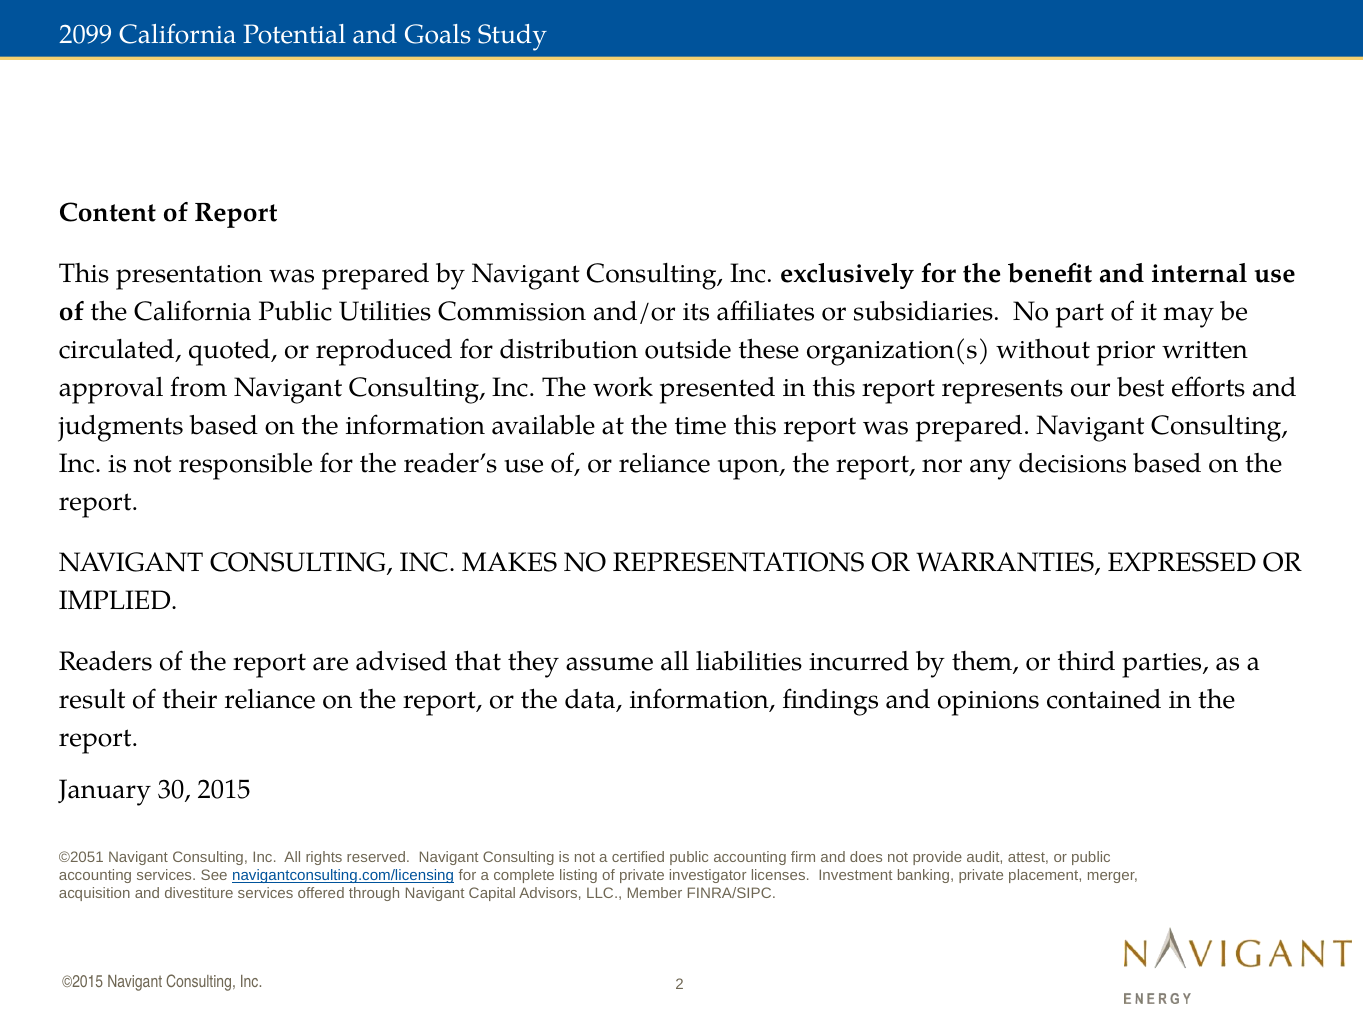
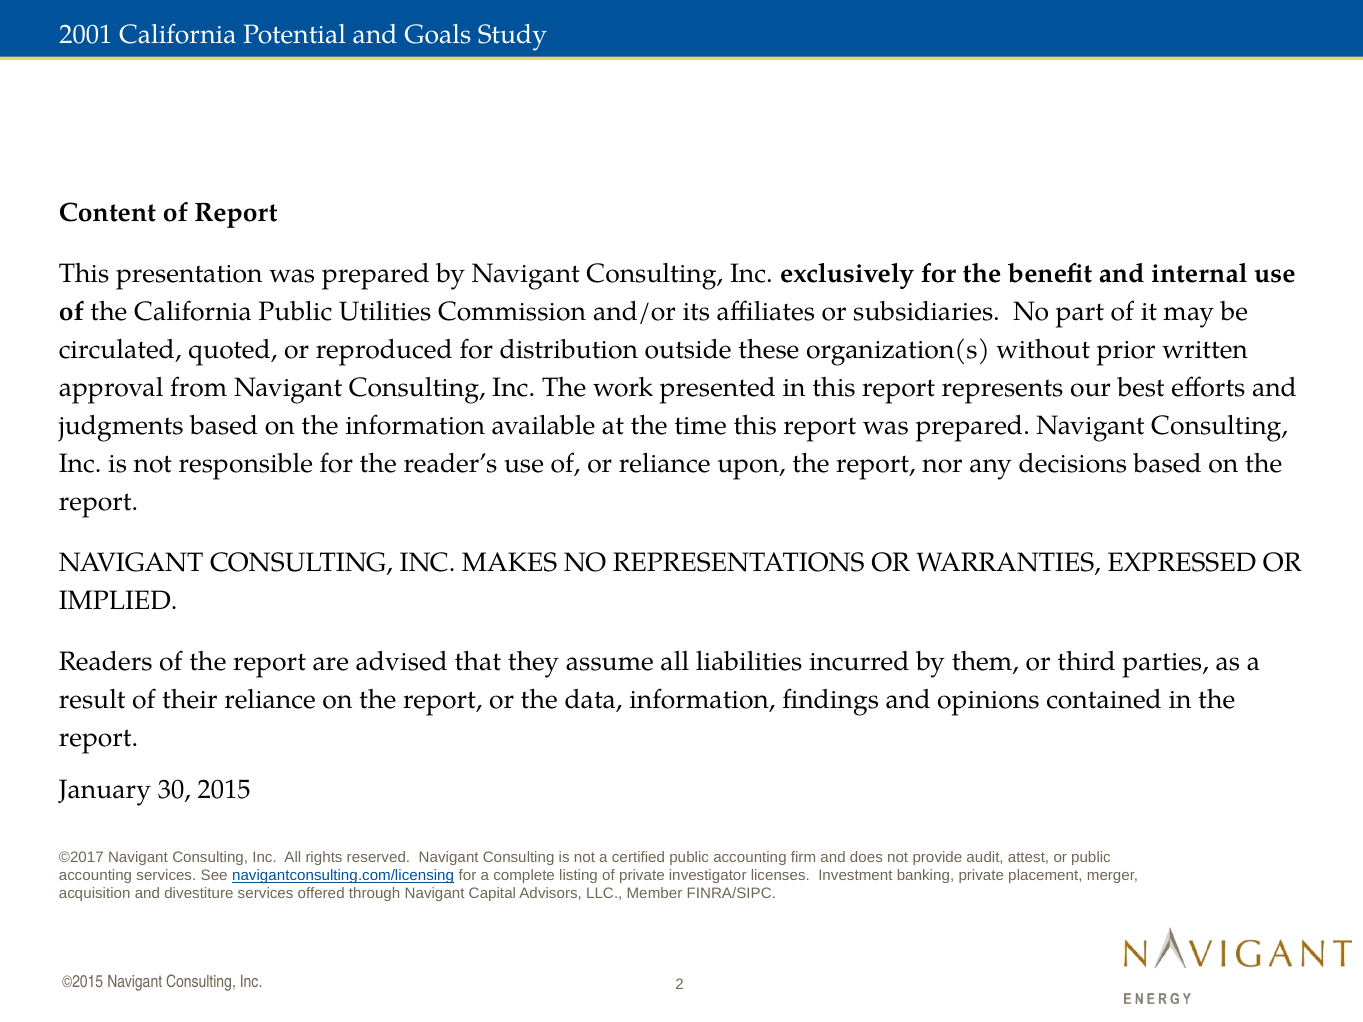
2099: 2099 -> 2001 (86, 35)
©2051: ©2051 -> ©2017 (81, 857)
